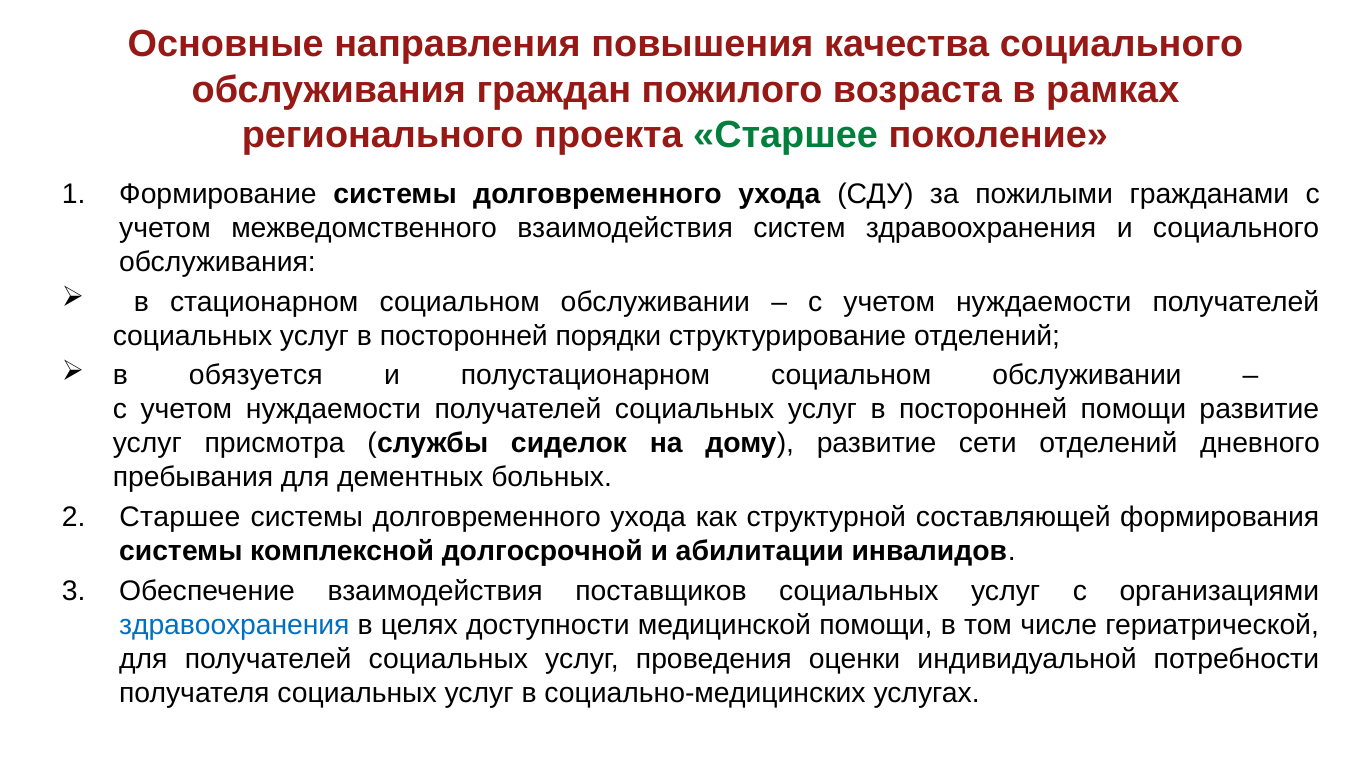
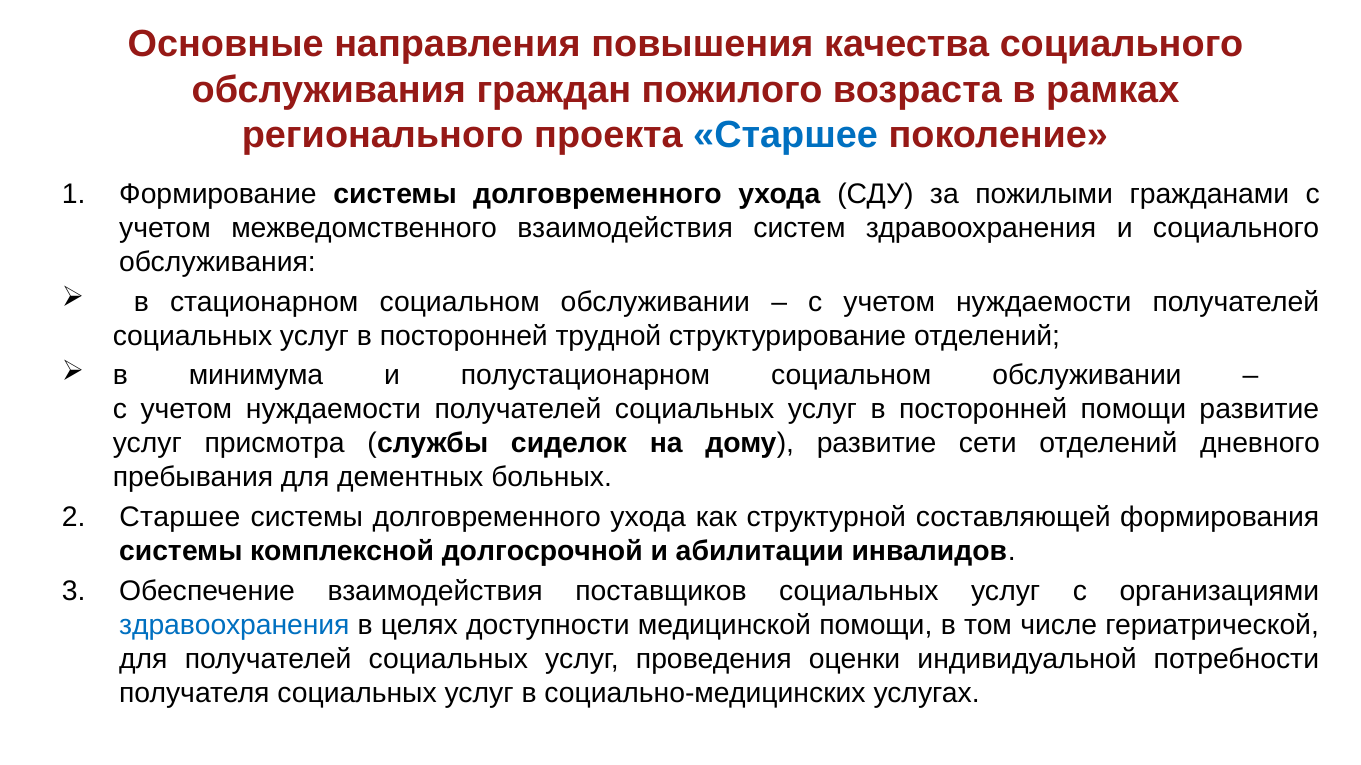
Старшее colour: green -> blue (786, 135)
порядки: порядки -> трудной (608, 336)
обязуется: обязуется -> минимума (256, 376)
